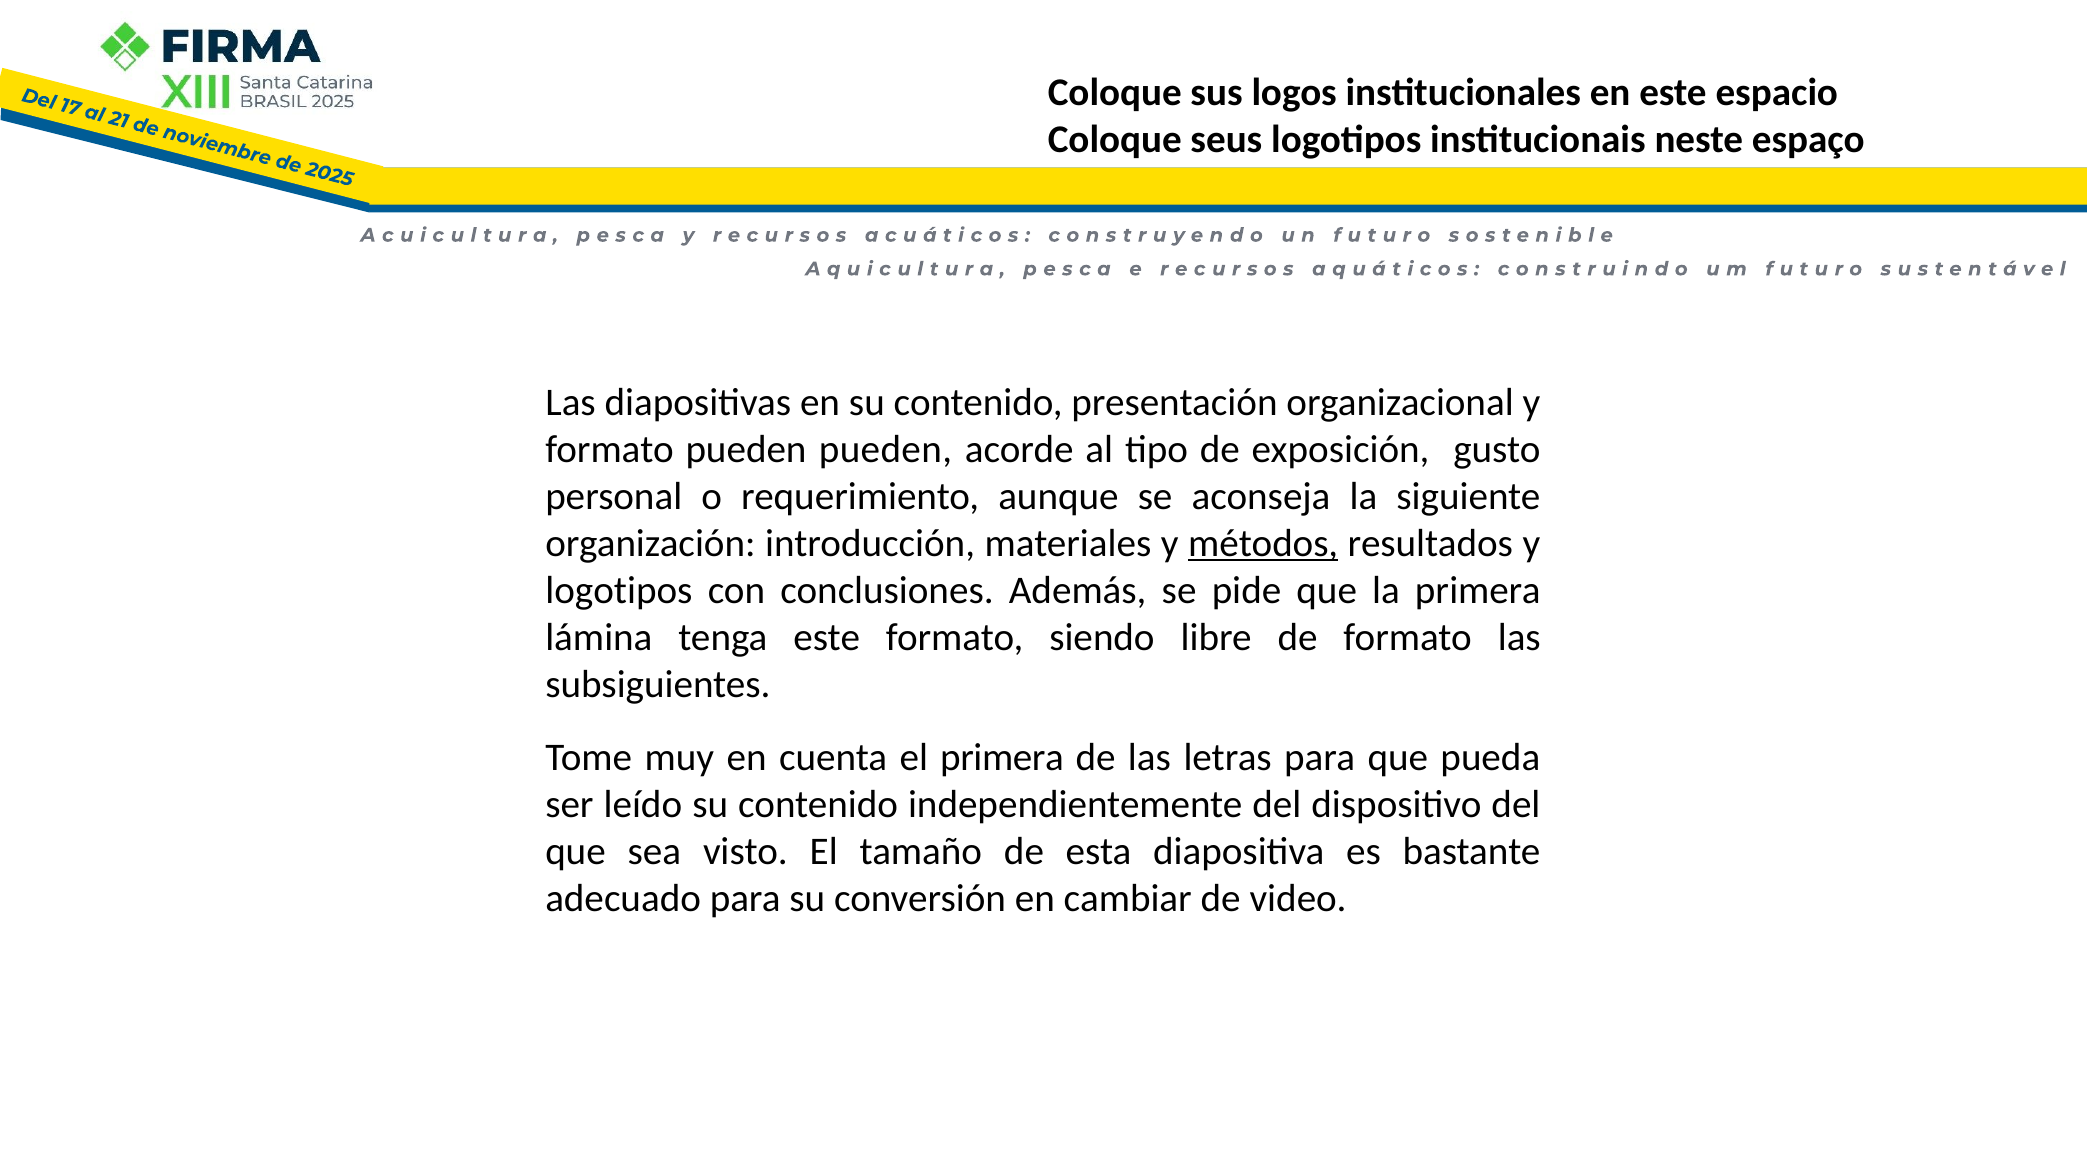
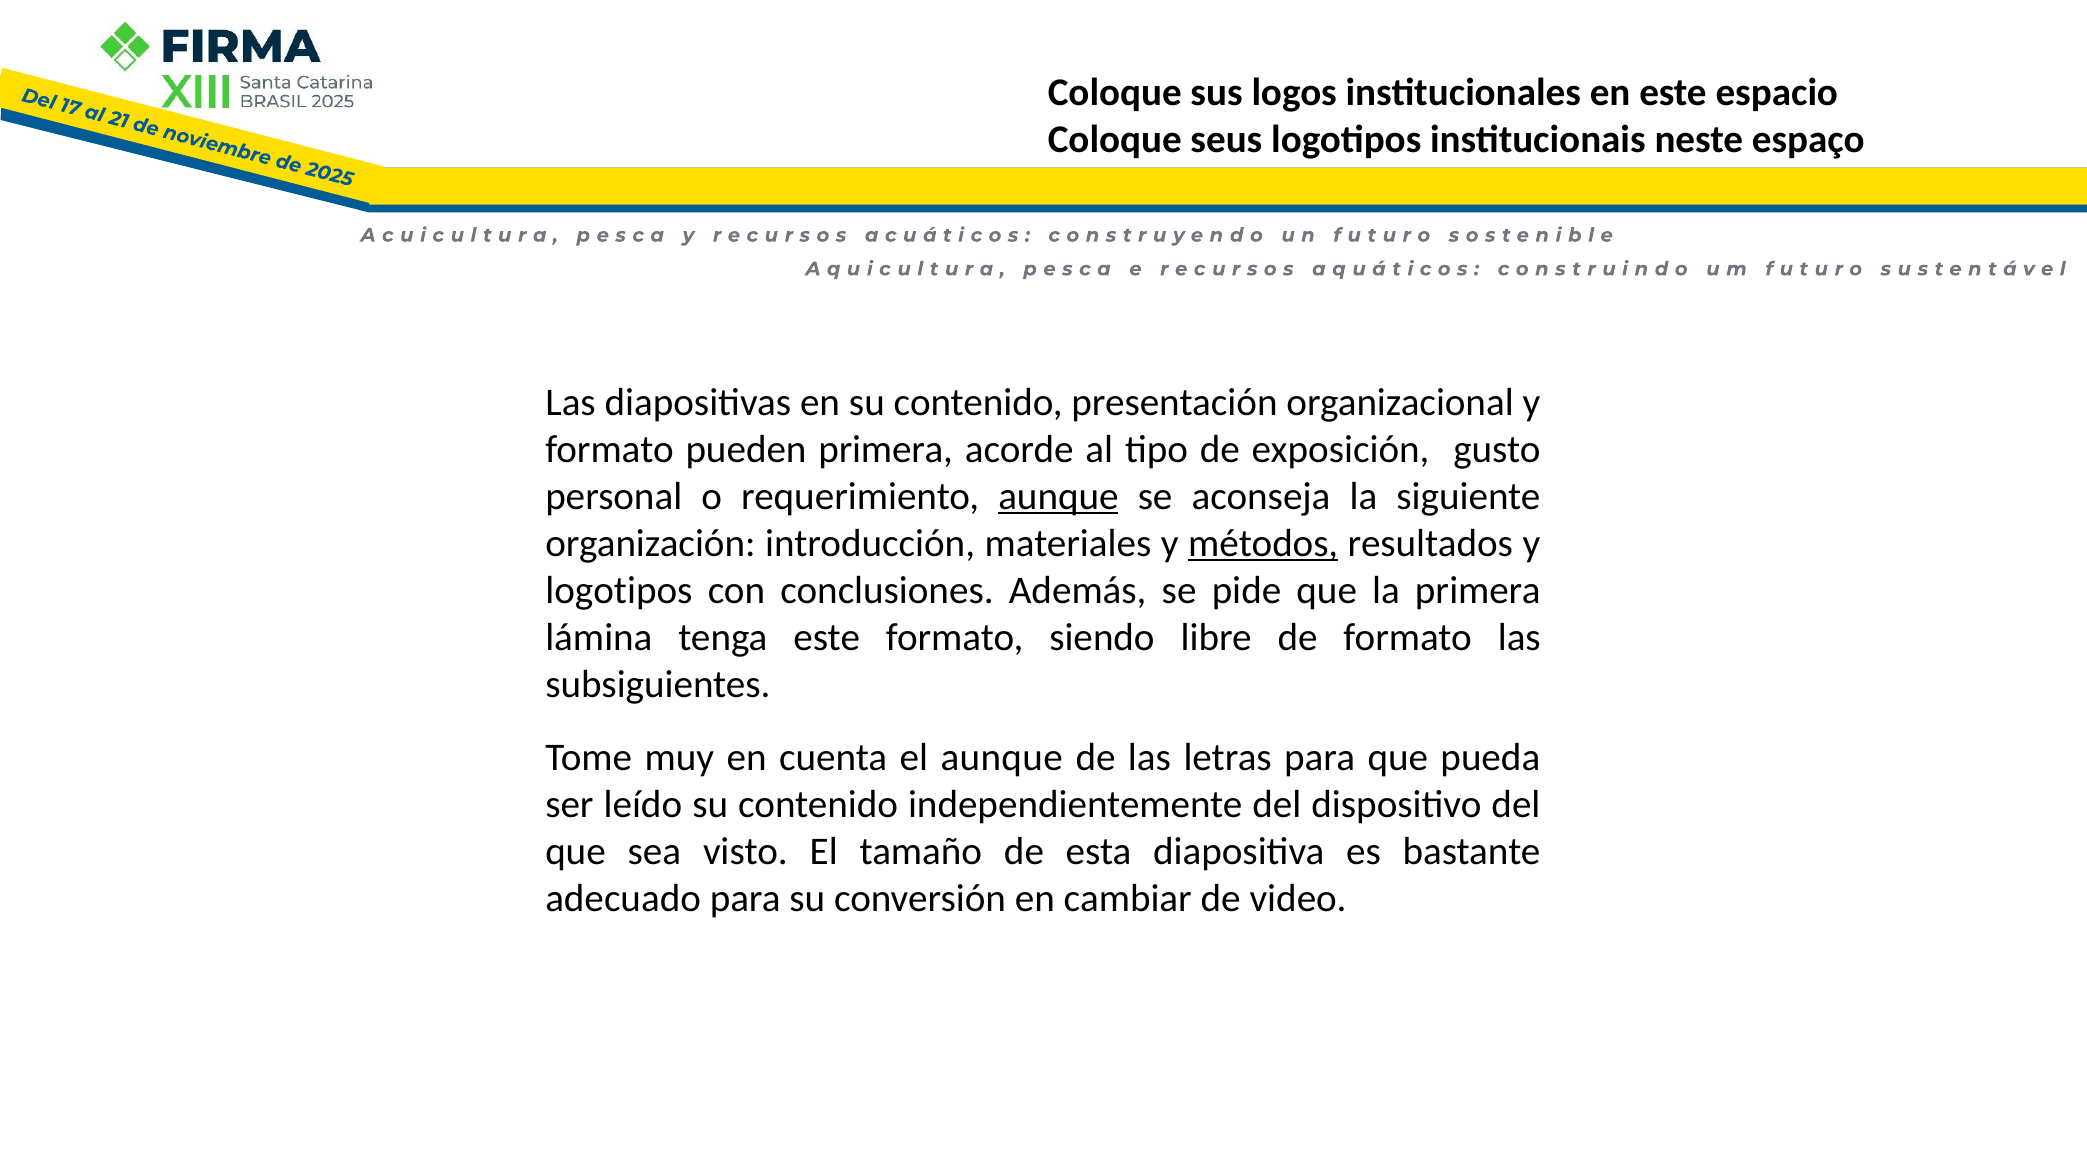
pueden pueden: pueden -> primera (886, 449)
aunque underline: none -> present (1058, 496)
el primera: primera -> aunque (1002, 757)
